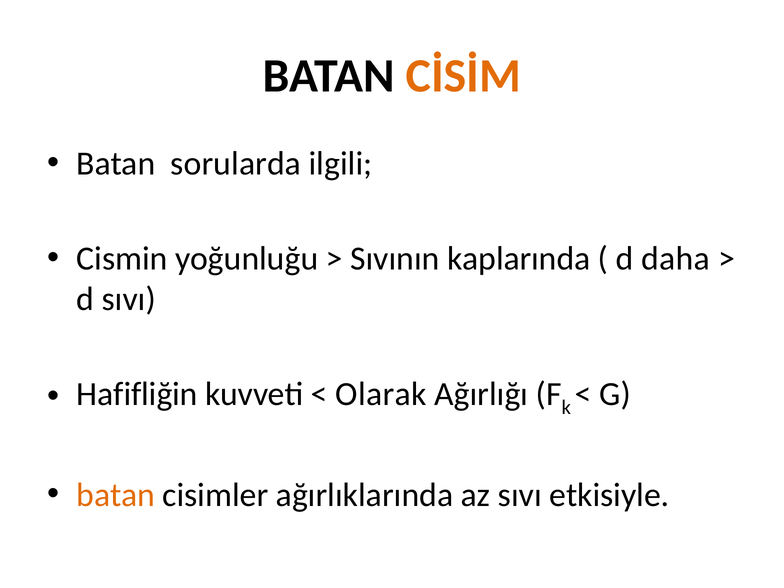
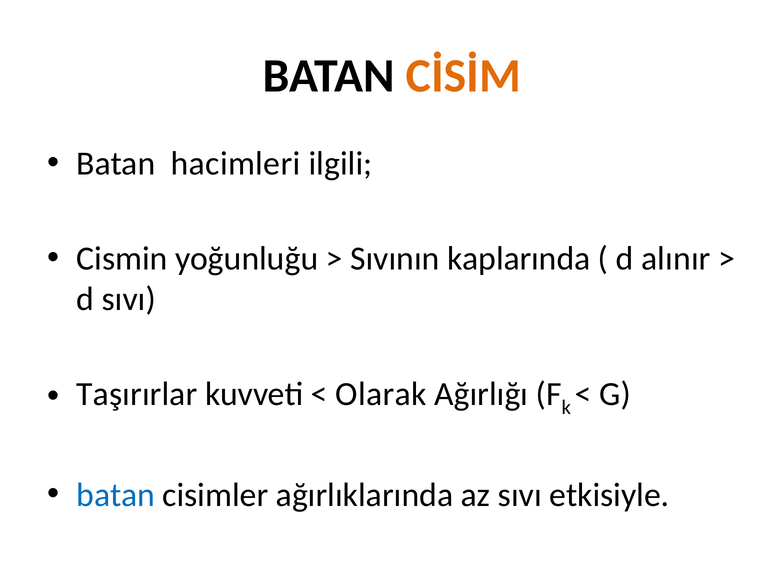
sorularda: sorularda -> hacimleri (236, 164)
daha: daha -> alınır (676, 259)
Hafifliğin: Hafifliğin -> Taşırırlar (137, 394)
batan colour: orange -> blue (116, 495)
